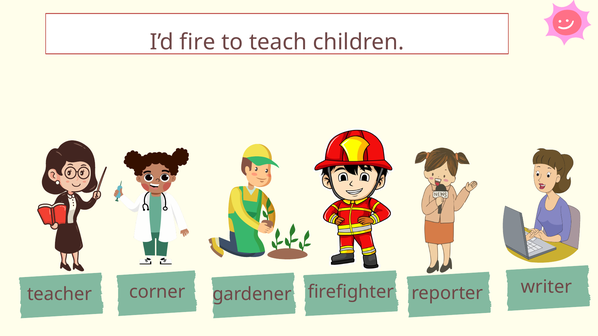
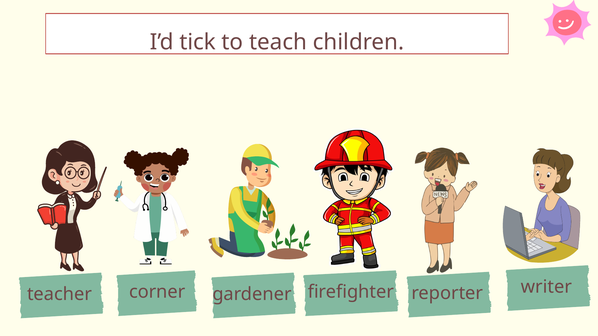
fire: fire -> tick (198, 42)
